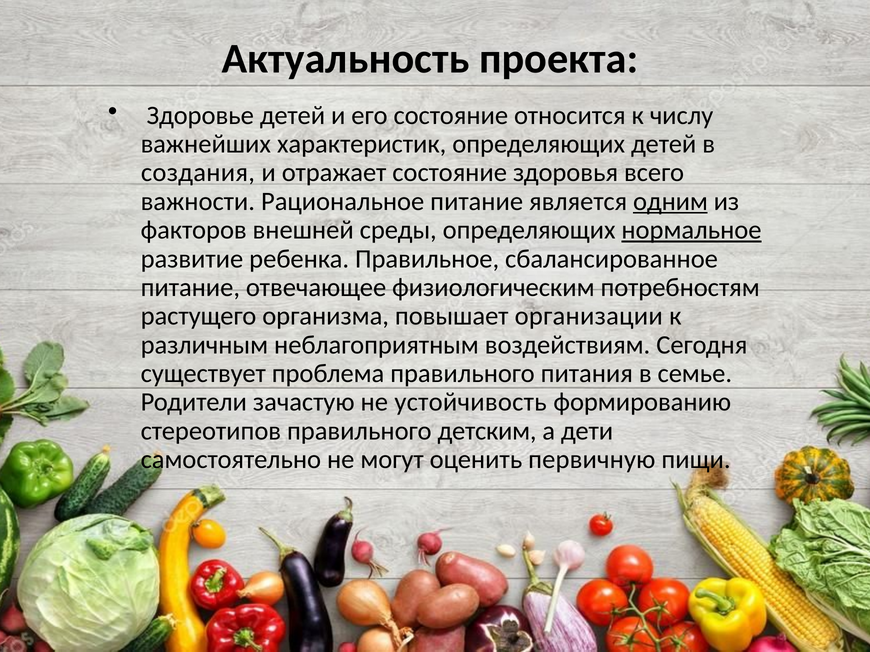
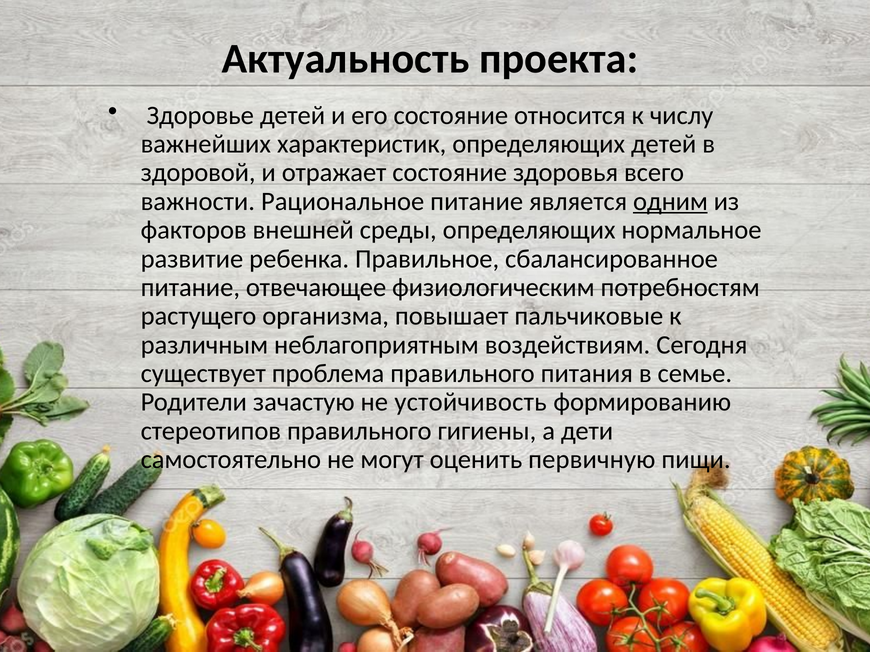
создания: создания -> здоровой (198, 173)
нормальное underline: present -> none (691, 230)
организации: организации -> пальчиковые (589, 316)
детским: детским -> гигиены (487, 431)
